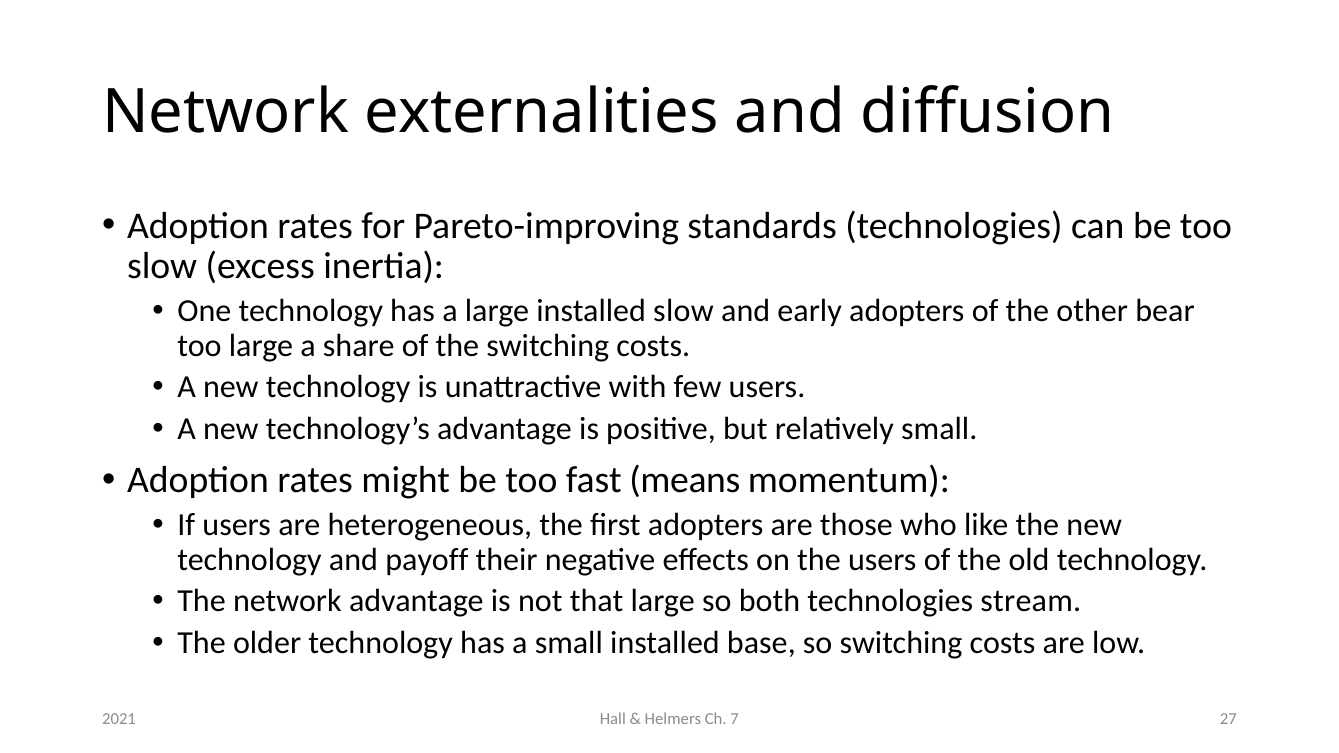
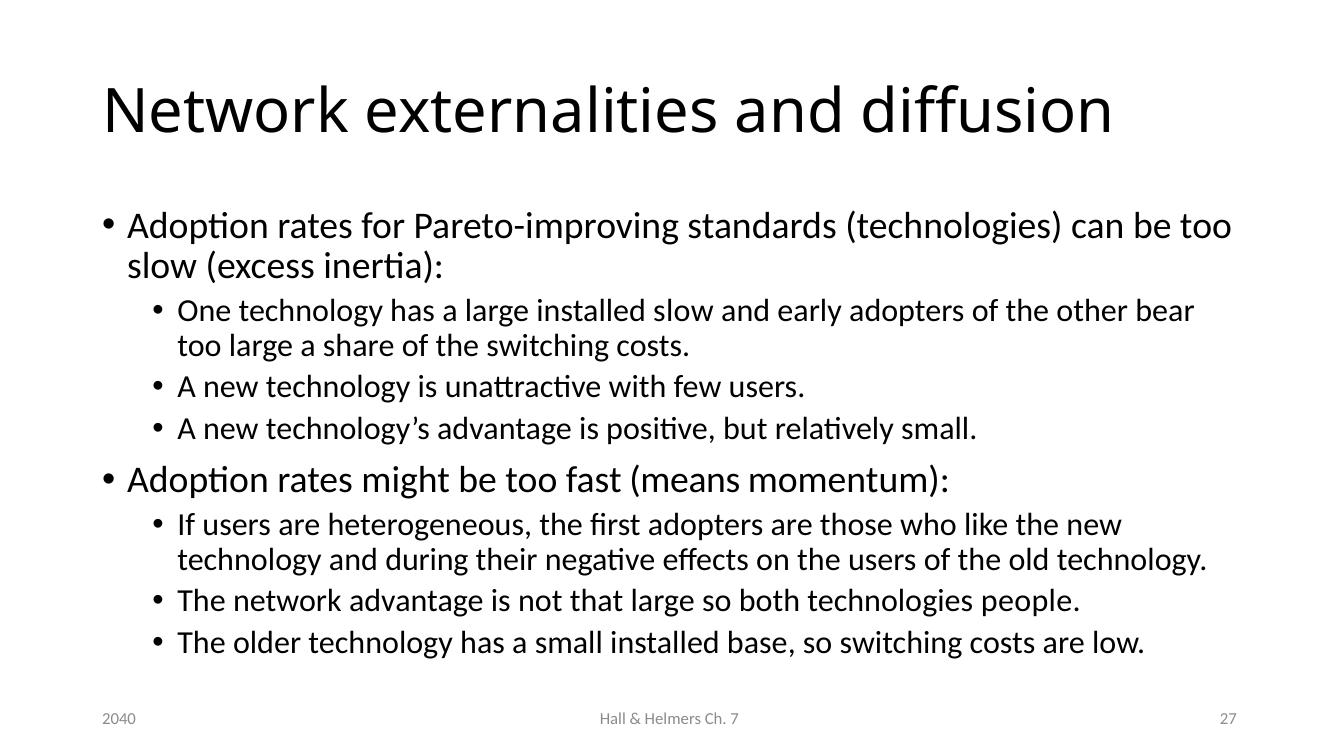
payoff: payoff -> during (427, 560)
stream: stream -> people (1031, 601)
2021: 2021 -> 2040 (119, 719)
